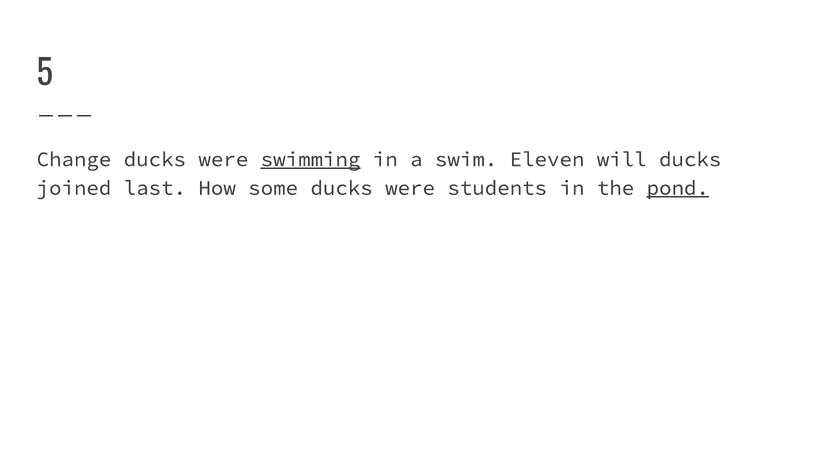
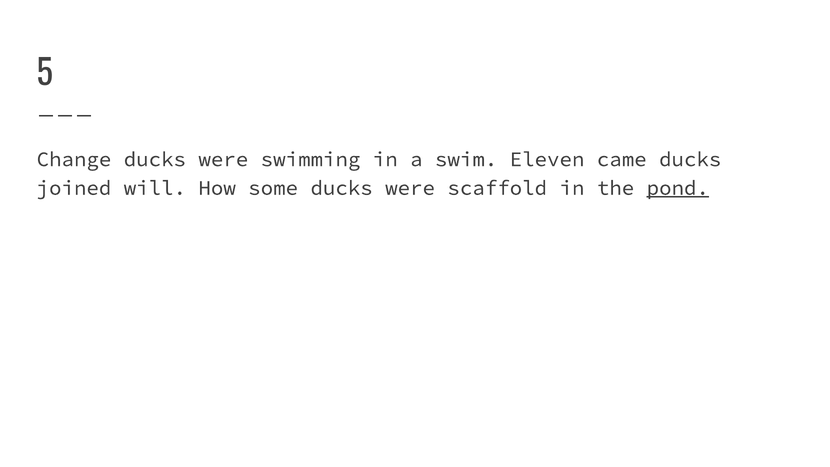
swimming underline: present -> none (310, 159)
will: will -> came (622, 159)
last: last -> will (155, 188)
students: students -> scaffold (497, 188)
